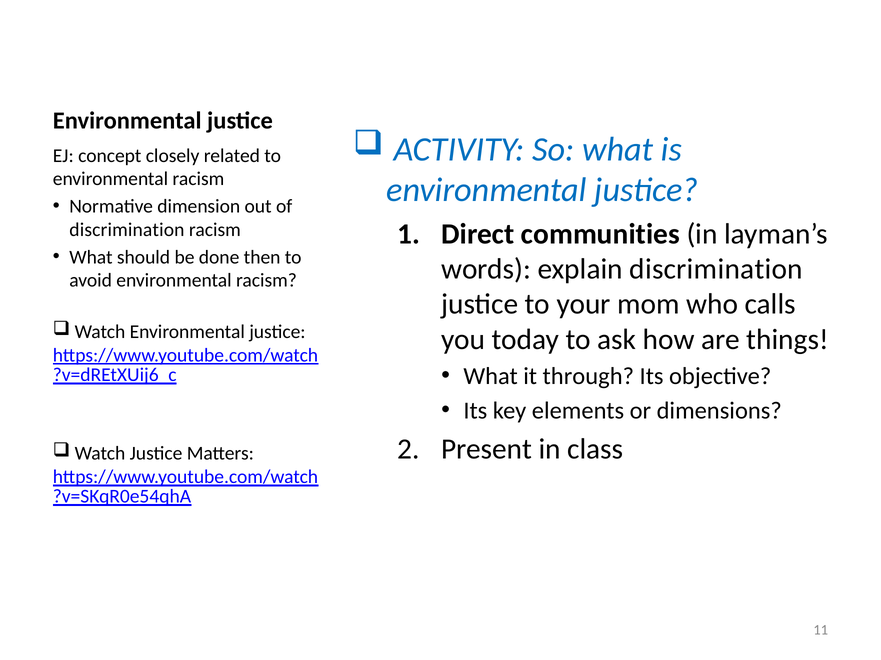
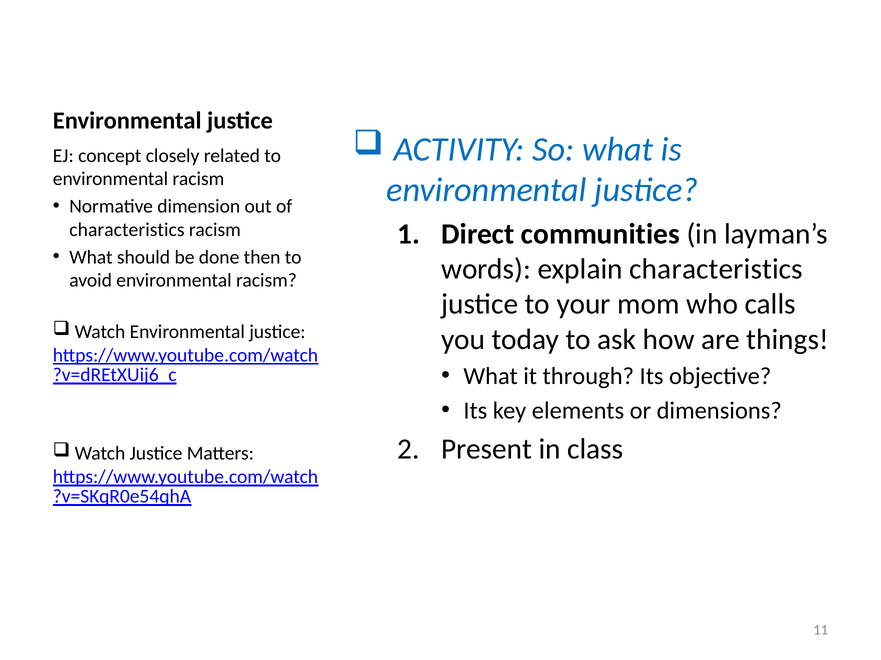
discrimination: discrimination -> characteristics (127, 230)
explain discrimination: discrimination -> characteristics (716, 269)
